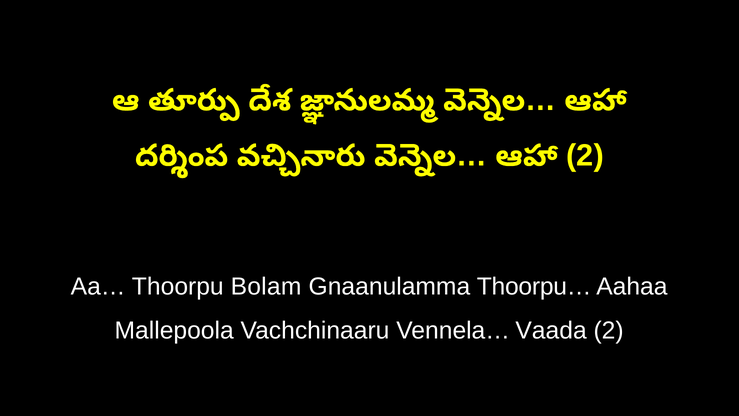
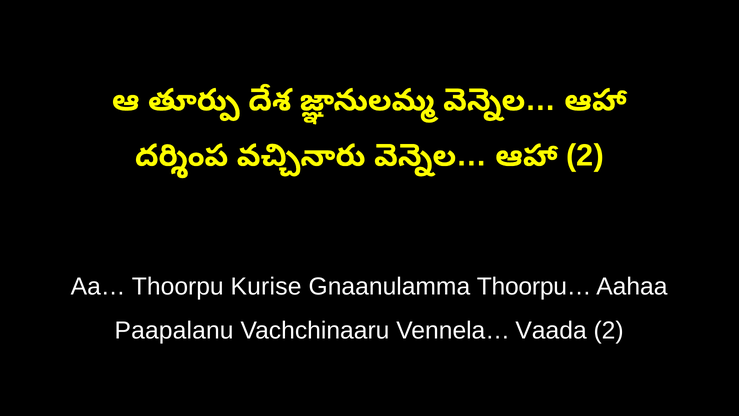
Bolam: Bolam -> Kurise (266, 286)
Mallepoola: Mallepoola -> Paapalanu (174, 331)
